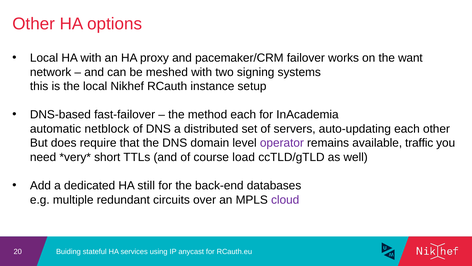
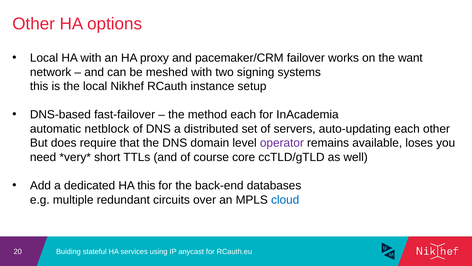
traffic: traffic -> loses (419, 143)
load: load -> core (244, 157)
HA still: still -> this (146, 185)
cloud colour: purple -> blue (285, 199)
